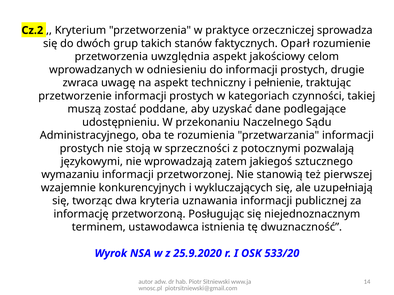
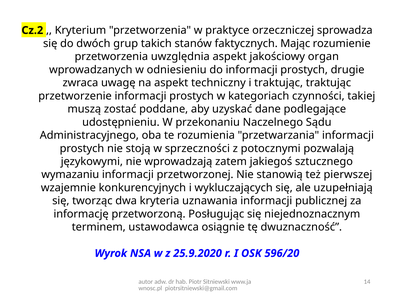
Oparł: Oparł -> Mając (295, 44)
celom: celom -> organ (323, 57)
i pełnienie: pełnienie -> traktując (279, 83)
istnienia: istnienia -> osiągnie (223, 227)
533/20: 533/20 -> 596/20 (282, 254)
